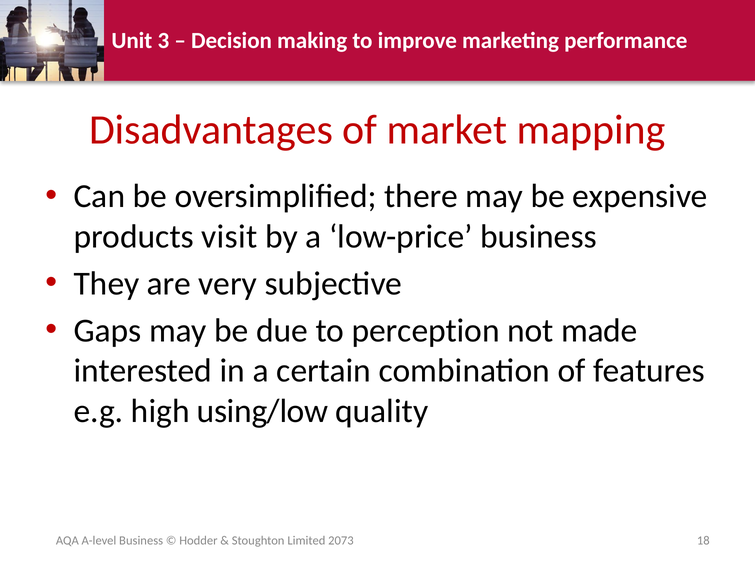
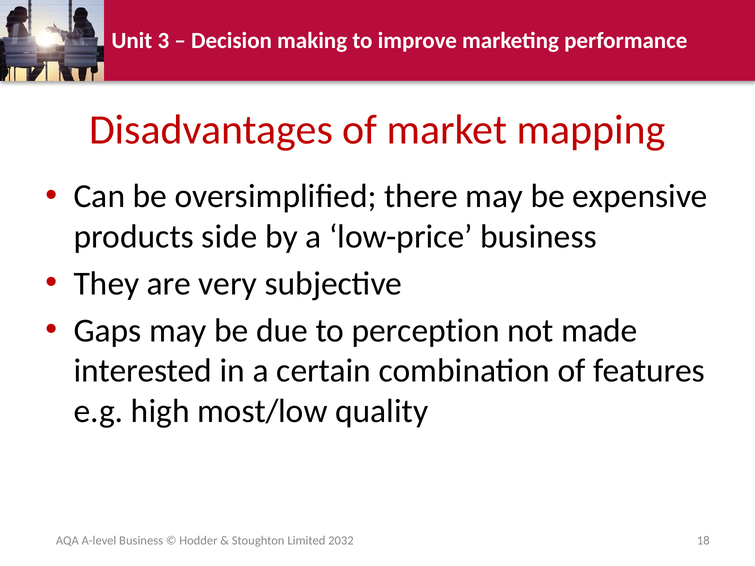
visit: visit -> side (229, 237)
using/low: using/low -> most/low (262, 411)
2073: 2073 -> 2032 (341, 541)
